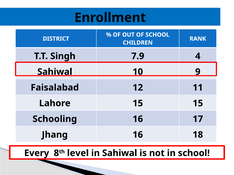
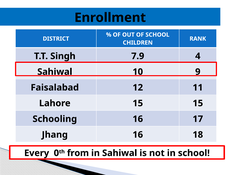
8: 8 -> 0 (56, 153)
level: level -> from (78, 153)
